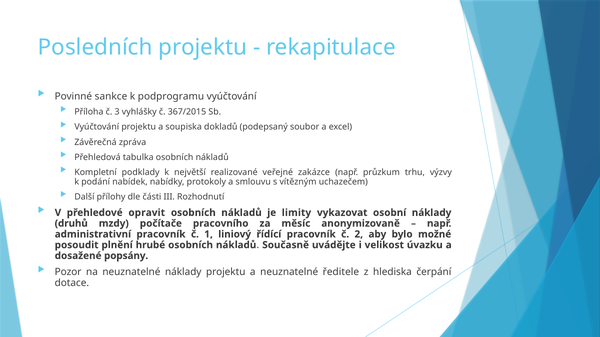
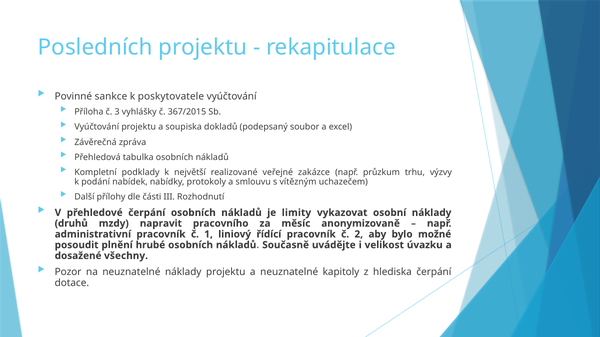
podprogramu: podprogramu -> poskytovatele (171, 97)
přehledové opravit: opravit -> čerpání (147, 213)
počítače: počítače -> napravit (161, 224)
popsány: popsány -> všechny (126, 256)
ředitele: ředitele -> kapitoly (341, 272)
